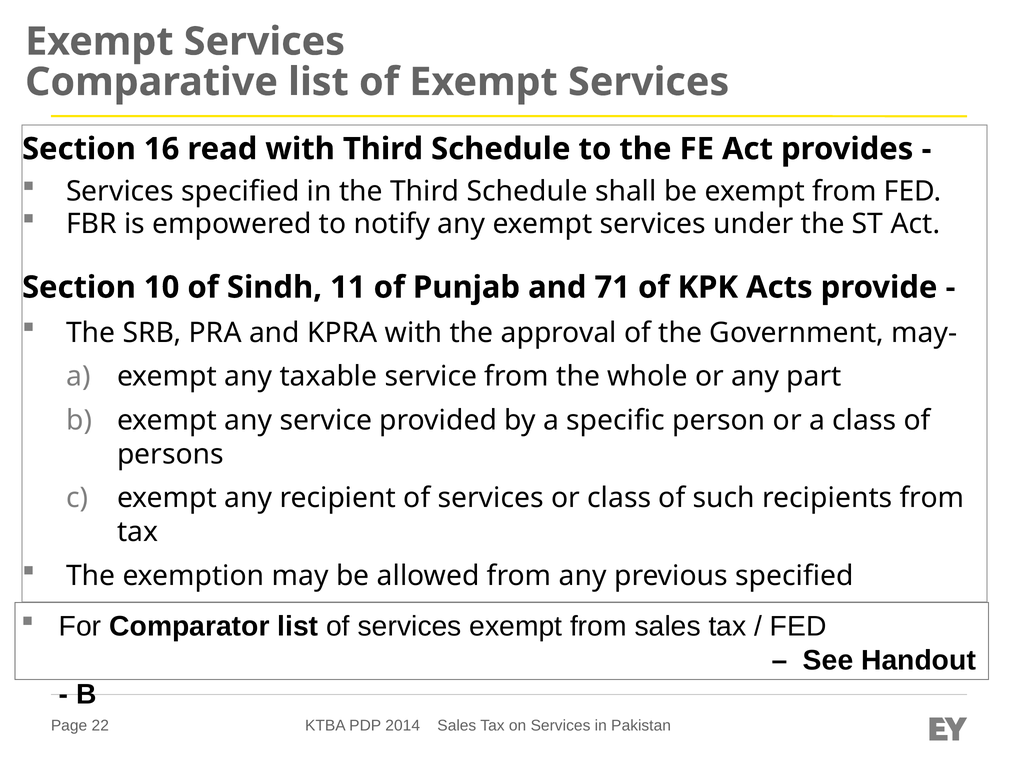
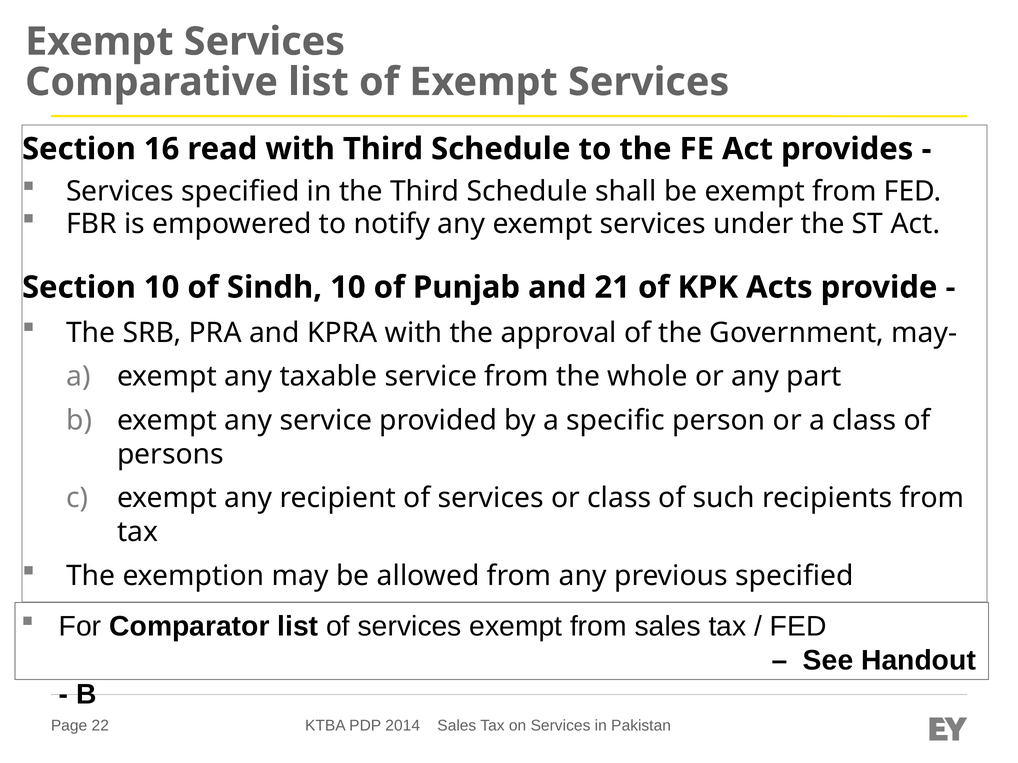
Sindh 11: 11 -> 10 (348, 288)
71: 71 -> 21 (612, 288)
